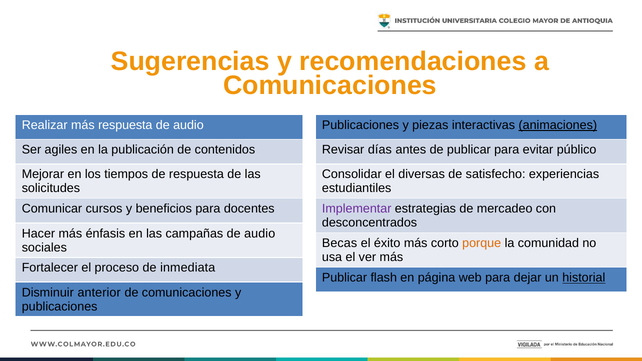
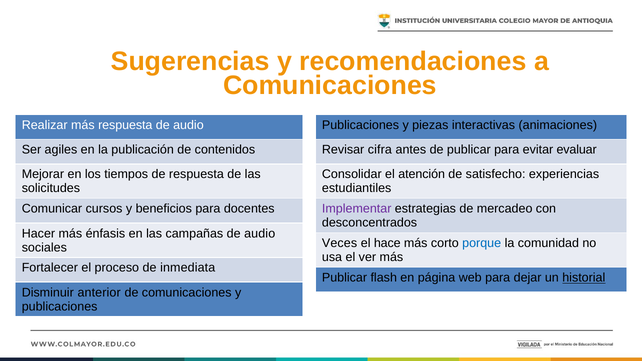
animaciones underline: present -> none (558, 125)
días: días -> cifra (380, 150)
público: público -> evaluar (577, 150)
diversas: diversas -> atención (422, 174)
Becas: Becas -> Veces (340, 243)
éxito: éxito -> hace (387, 243)
porque colour: orange -> blue (482, 243)
